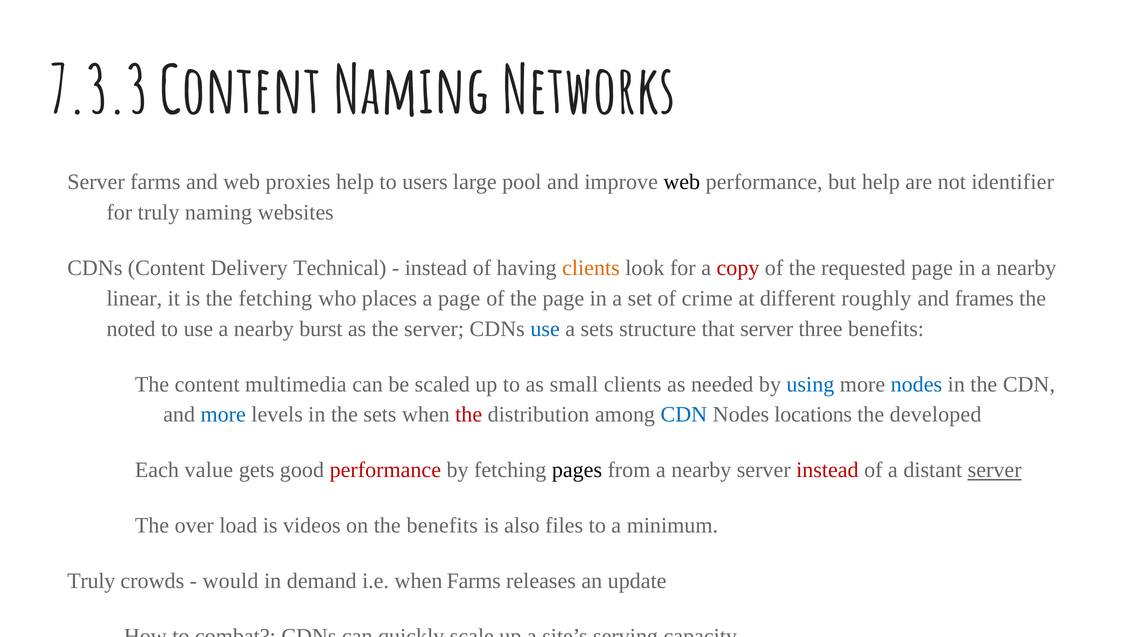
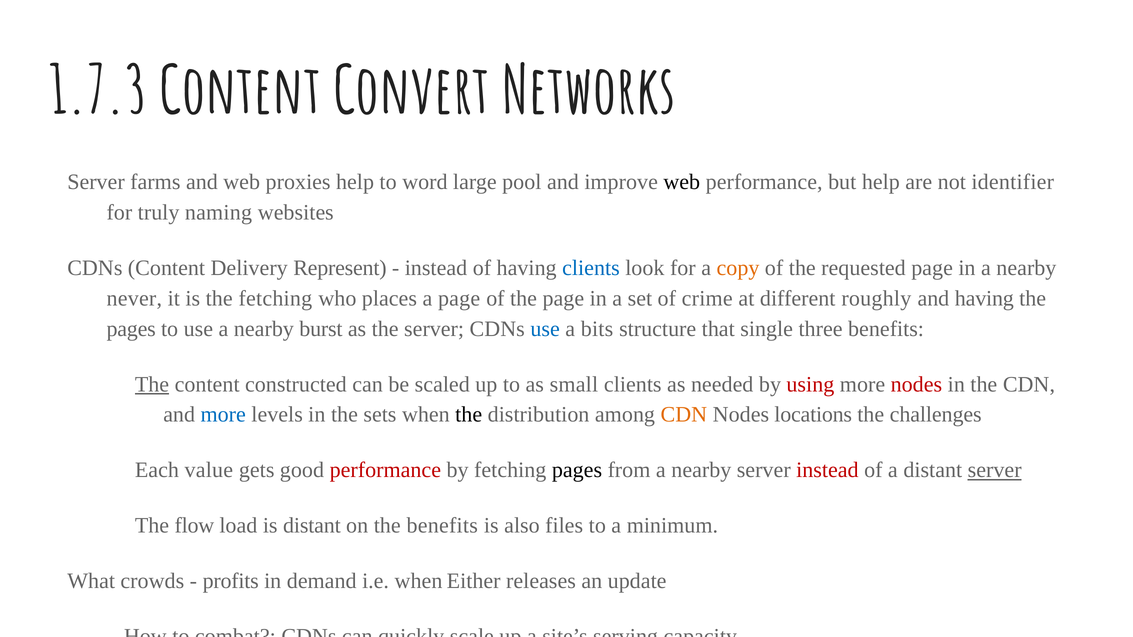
7.3.3: 7.3.3 -> 1.7.3 (99, 92)
Content Naming: Naming -> Convert (411, 92)
users: users -> word (425, 182)
Technical: Technical -> Represent (340, 268)
clients colour: orange -> blue (591, 268)
copy colour: red -> orange (738, 268)
linear: linear -> never (134, 299)
and frames: frames -> having (984, 299)
noted: noted -> pages (131, 329)
a sets: sets -> bits (597, 329)
that server: server -> single (767, 329)
The underline: none -> present (152, 384)
multimedia: multimedia -> constructed (296, 384)
using colour: blue -> red (810, 384)
nodes colour: blue -> red (916, 384)
the colour: red -> black (469, 415)
CDN colour: blue -> orange (684, 415)
developed: developed -> challenges (936, 415)
over: over -> flow (194, 526)
is videos: videos -> distant (312, 526)
Truly: Truly -> What (91, 581)
would: would -> profits (231, 581)
when Farms: Farms -> Either (474, 581)
